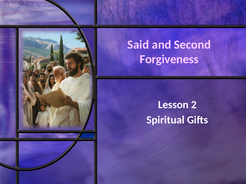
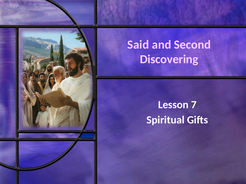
Forgiveness: Forgiveness -> Discovering (169, 59)
2: 2 -> 7 (194, 105)
